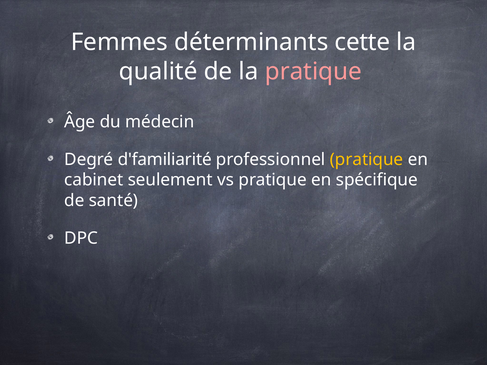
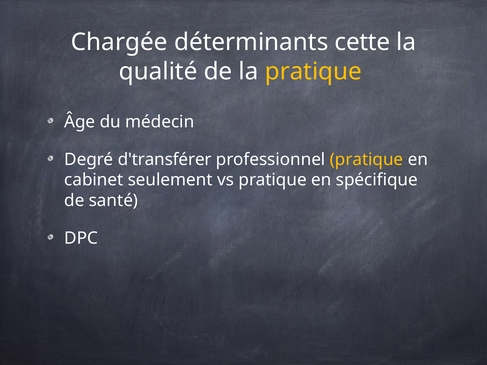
Femmes: Femmes -> Chargée (119, 42)
pratique colour: pink -> yellow (313, 71)
d'familiarité: d'familiarité -> d'transférer (165, 159)
